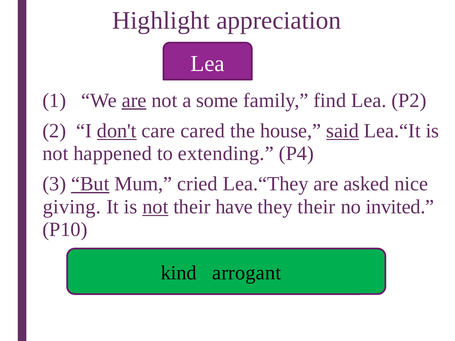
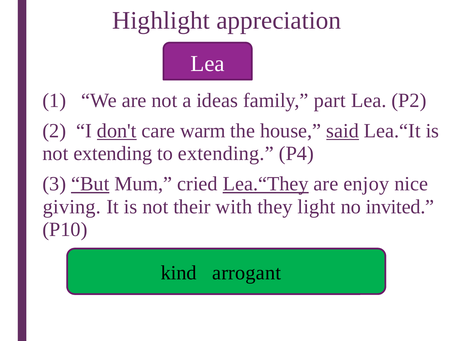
are underline: present -> none (134, 100)
some: some -> ideas (217, 100)
find: find -> part (330, 100)
cared: cared -> warm (203, 131)
not happened: happened -> extending (113, 154)
Lea.“They underline: none -> present (266, 184)
asked: asked -> enjoy (366, 184)
not underline: present -> none (155, 207)
have: have -> with (234, 207)
they their: their -> light (316, 207)
